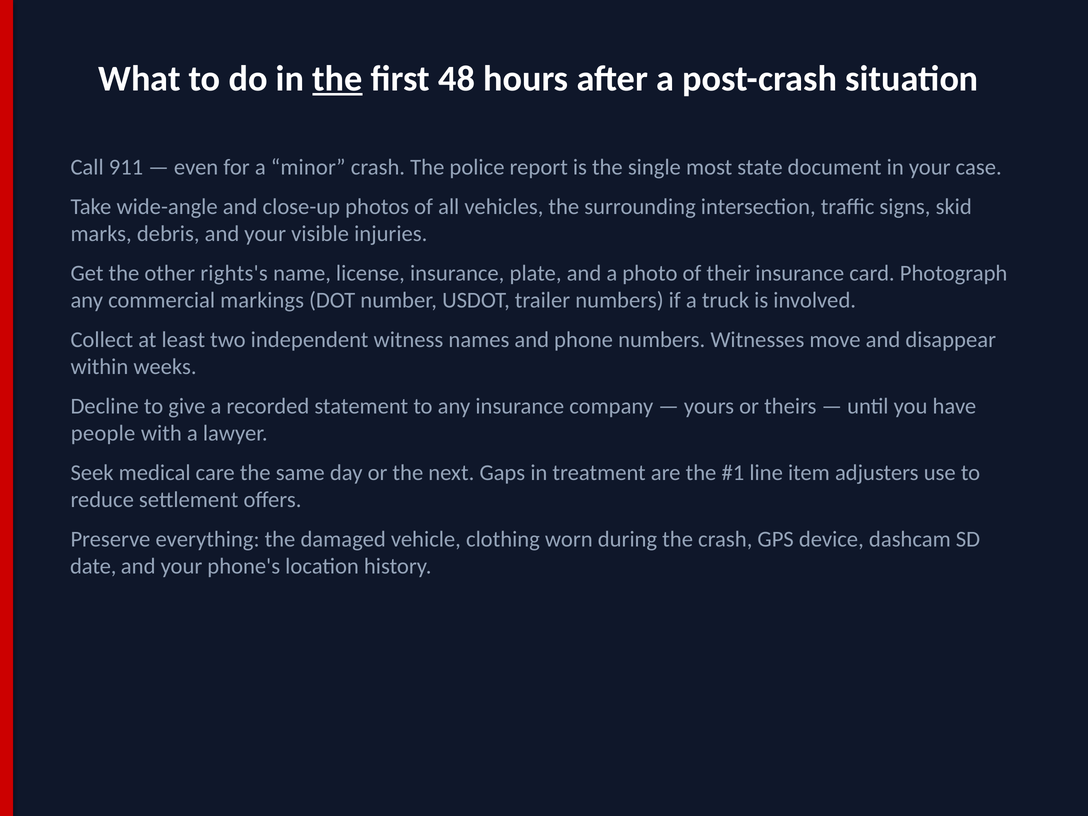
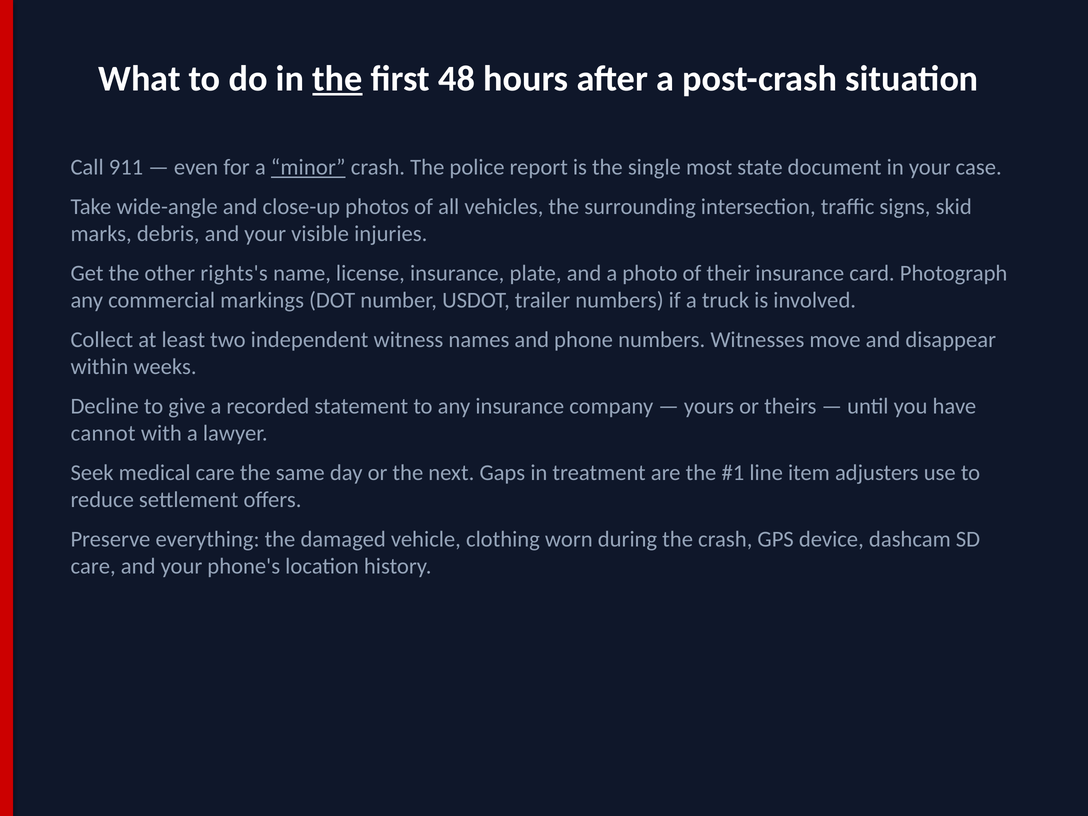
minor underline: none -> present (308, 167)
people: people -> cannot (103, 433)
date: date -> care (93, 566)
